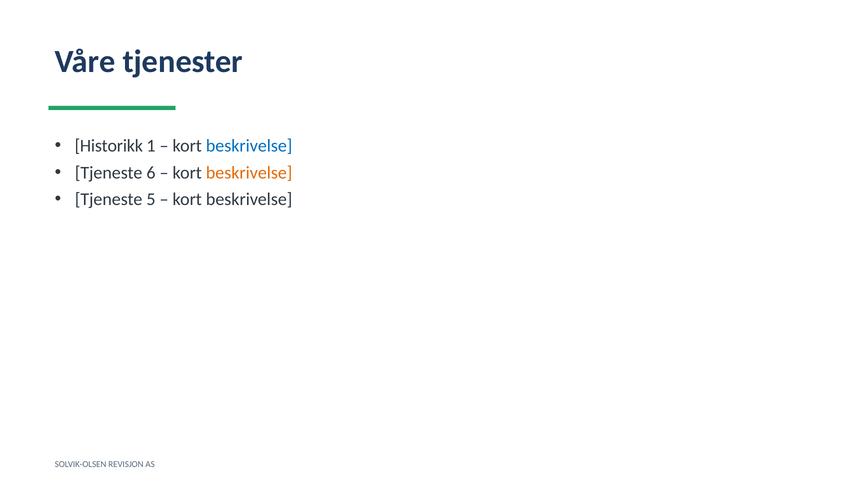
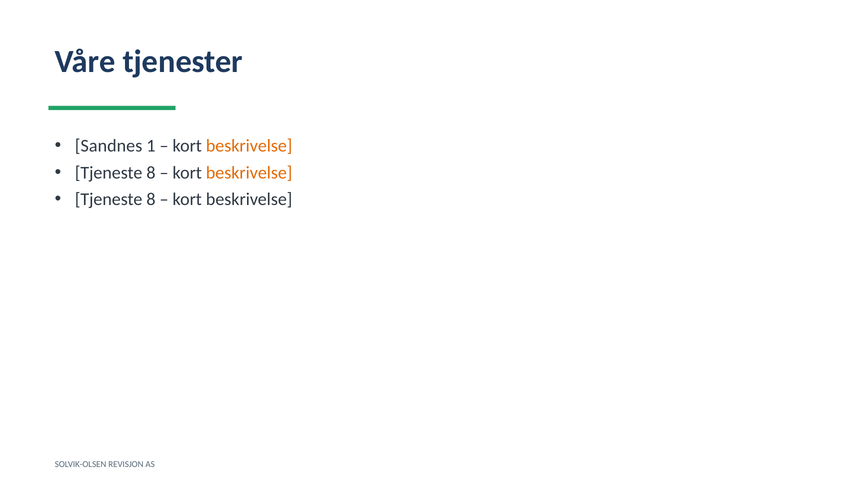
Historikk: Historikk -> Sandnes (109, 146)
beskrivelse colour: blue -> orange (249, 146)
6: 6 -> 8 (151, 173)
5: 5 -> 8 (151, 200)
